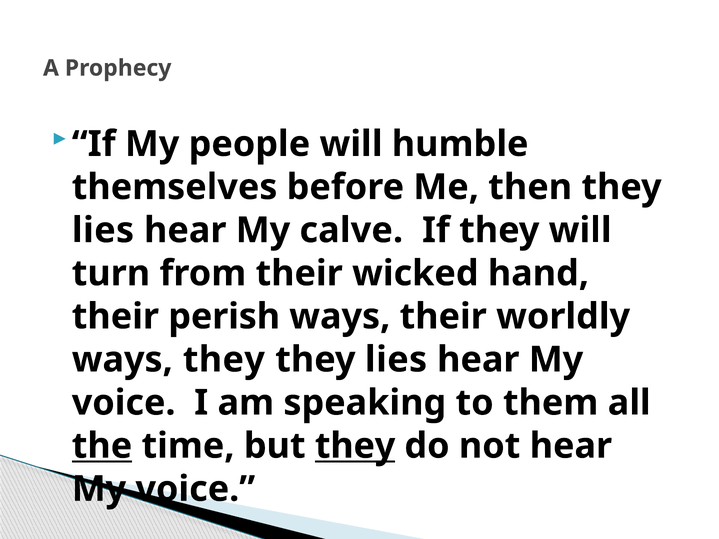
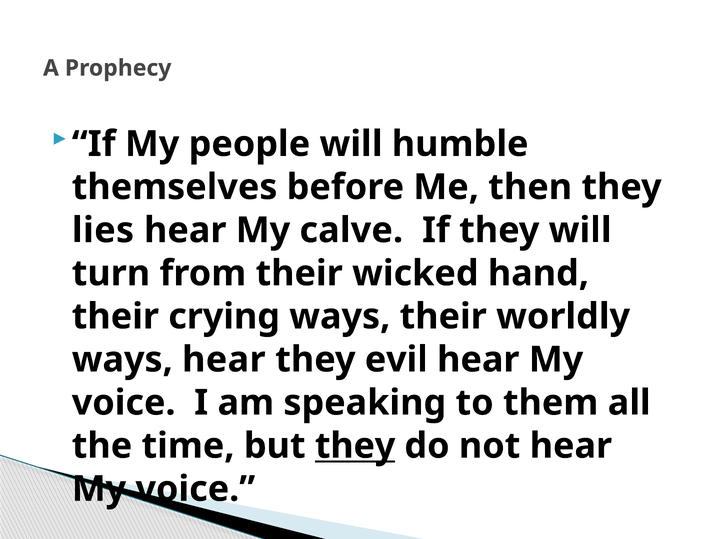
perish: perish -> crying (224, 317)
ways they: they -> hear (224, 360)
lies: lies -> evil (396, 360)
the underline: present -> none (102, 446)
